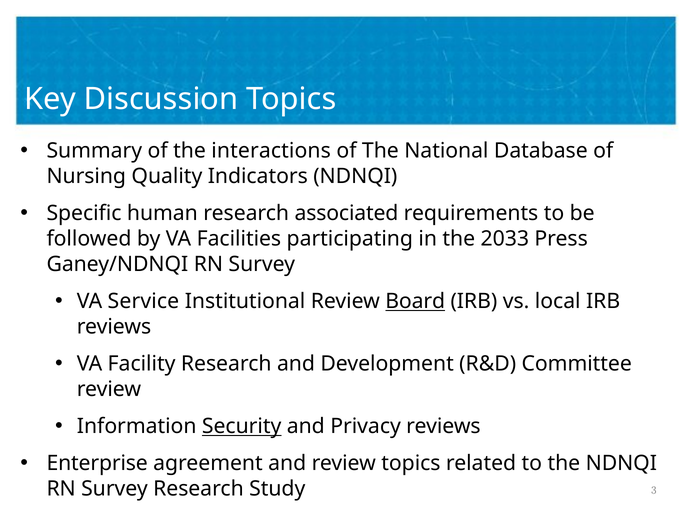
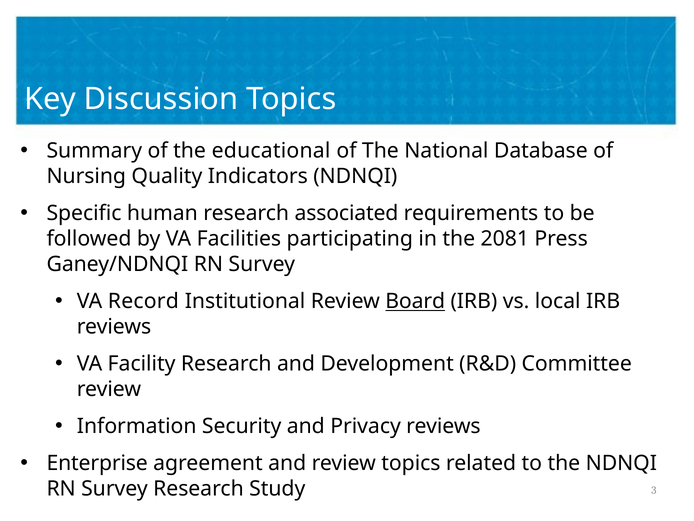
interactions: interactions -> educational (271, 151)
2033: 2033 -> 2081 (505, 239)
Service: Service -> Record (143, 301)
Security underline: present -> none (242, 426)
